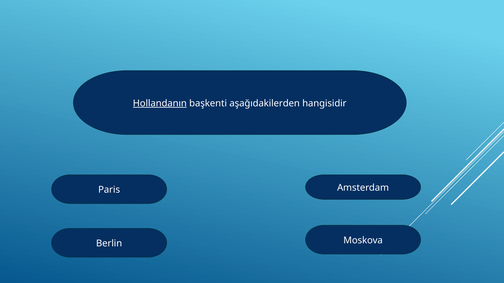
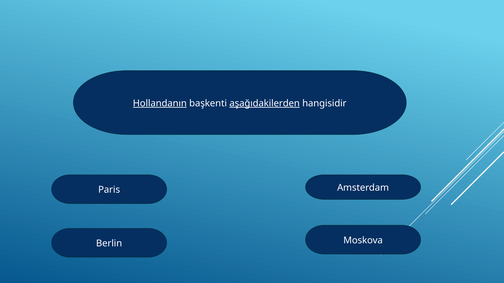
aşağıdakilerden underline: none -> present (265, 103)
